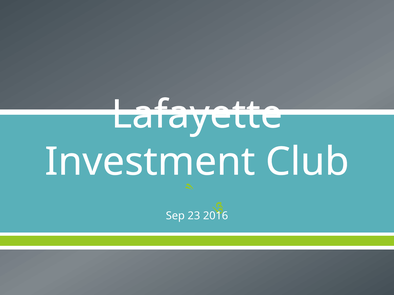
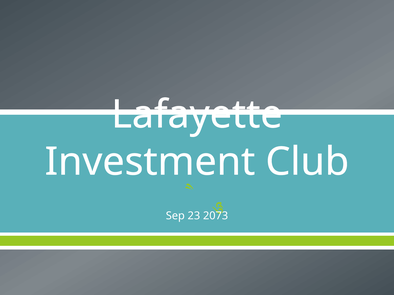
2016: 2016 -> 2073 (216, 216)
